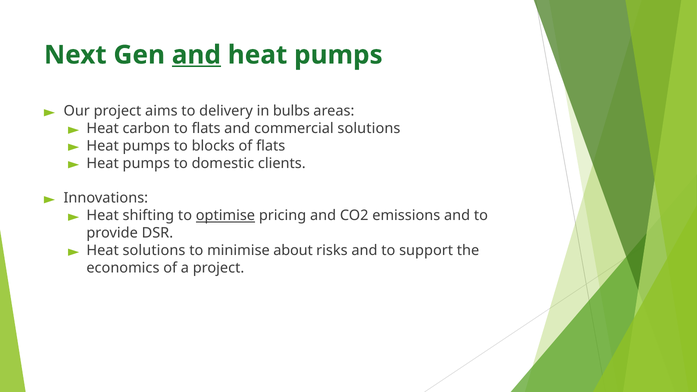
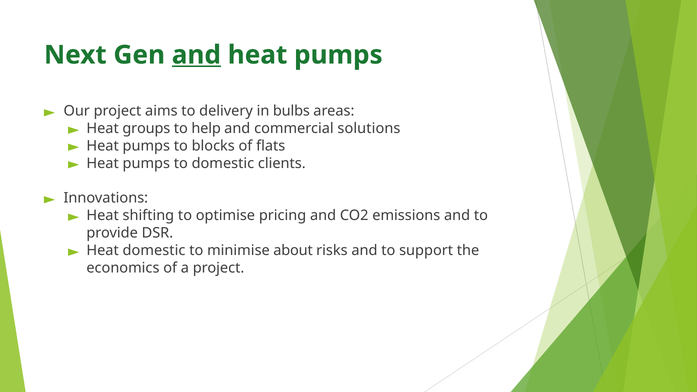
carbon: carbon -> groups (146, 129)
to flats: flats -> help (206, 129)
optimise underline: present -> none (225, 216)
Heat solutions: solutions -> domestic (154, 251)
